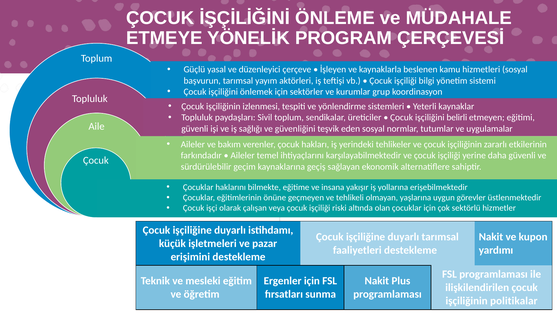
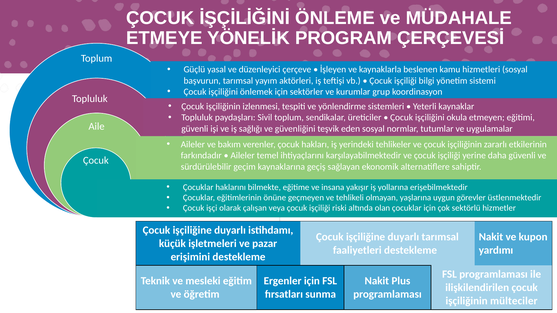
belirli: belirli -> okula (457, 118)
politikalar: politikalar -> mülteciler (514, 301)
